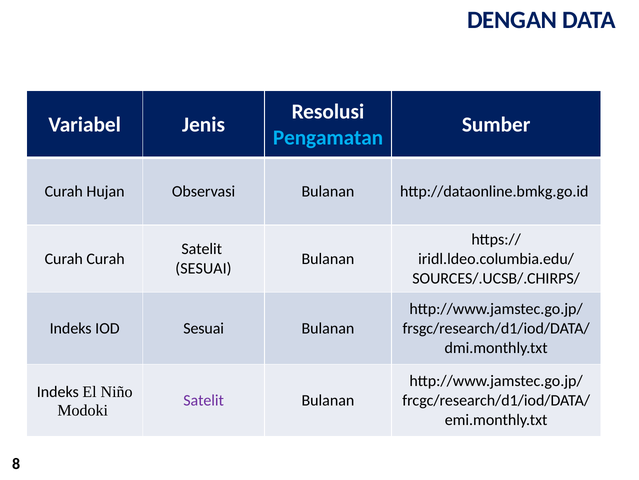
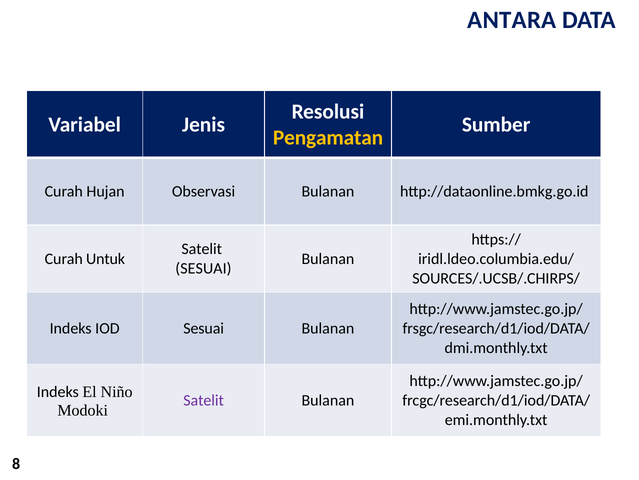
DENGAN: DENGAN -> ANTARA (512, 20)
Pengamatan colour: light blue -> yellow (328, 137)
Curah Curah: Curah -> Untuk (106, 259)
